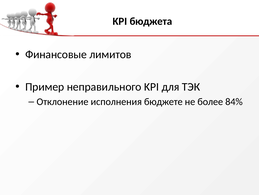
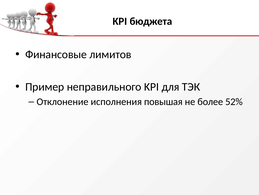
бюджете: бюджете -> повышая (163, 101)
84%: 84% -> 52% (234, 101)
